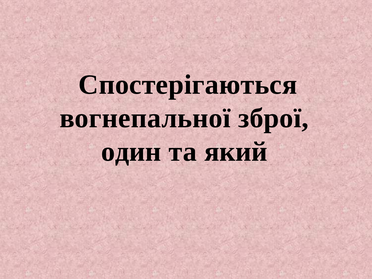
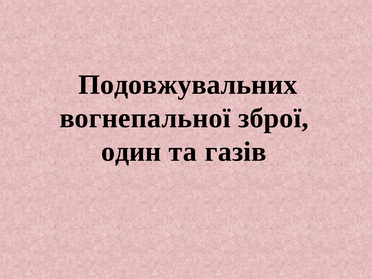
Спостерігаються: Спостерігаються -> Подовжувальних (188, 85)
який: який -> газів (236, 152)
